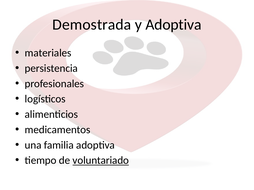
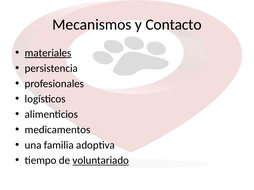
Demostrada: Demostrada -> Mecanismos (92, 25)
y Adoptiva: Adoptiva -> Contacto (174, 25)
materiales underline: none -> present (48, 53)
